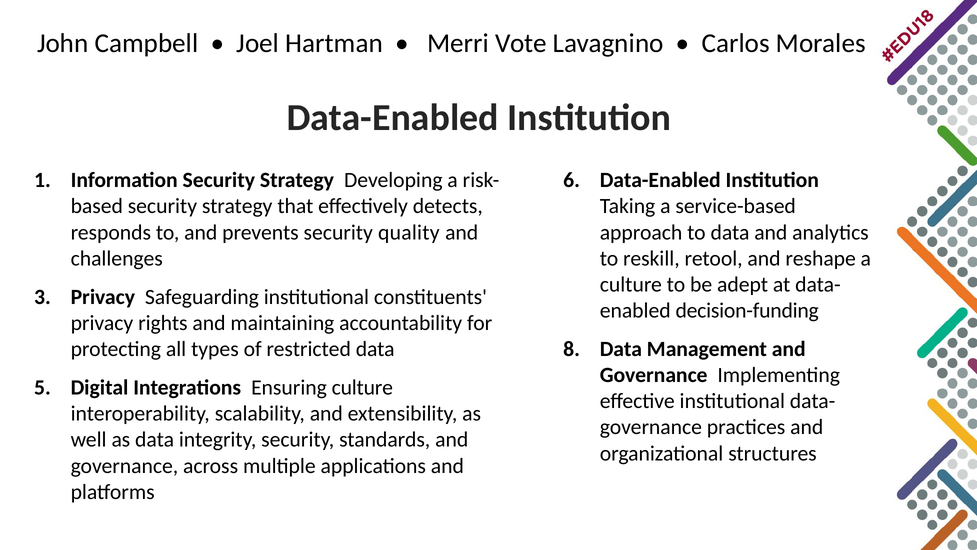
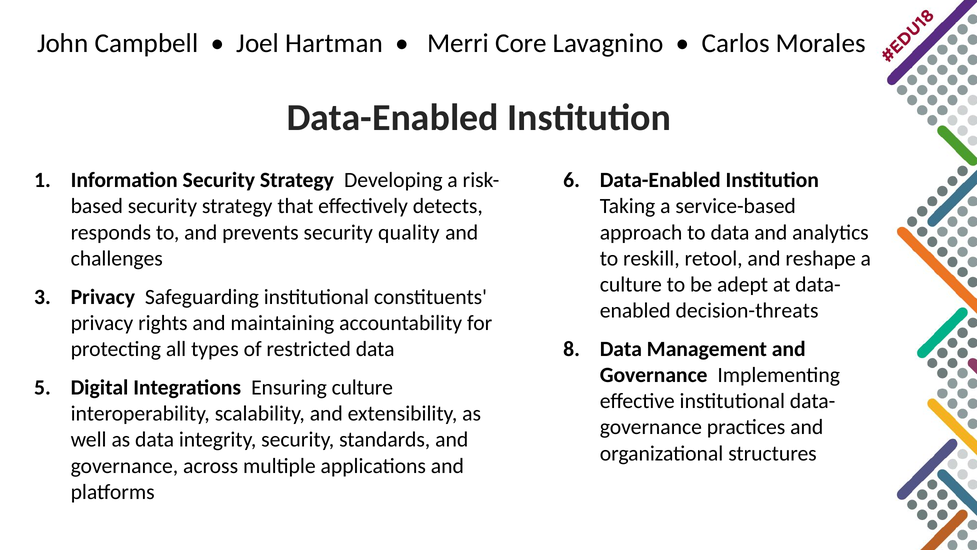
Vote: Vote -> Core (521, 43)
decision-funding: decision-funding -> decision-threats (747, 310)
